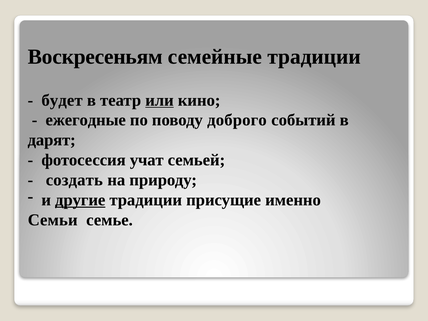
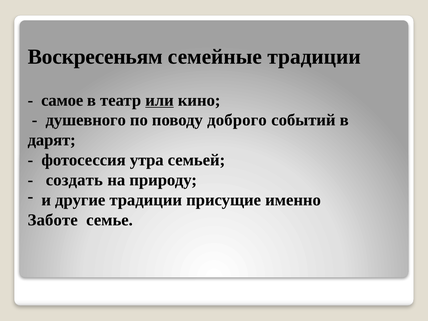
будет: будет -> самое (62, 100)
ежегодные: ежегодные -> душевного (86, 120)
учат: учат -> утра (147, 160)
другие underline: present -> none (80, 200)
Семьи: Семьи -> Заботе (53, 220)
